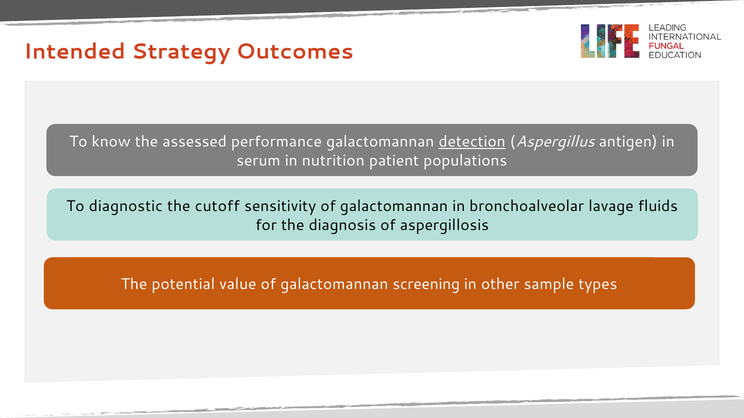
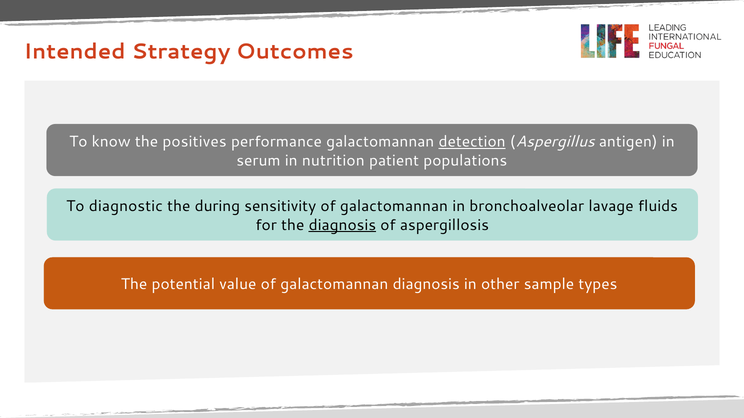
assessed: assessed -> positives (195, 142)
cutoff: cutoff -> during (217, 207)
diagnosis underline: none -> present (342, 225)
galactomannan screening: screening -> diagnosis (426, 285)
